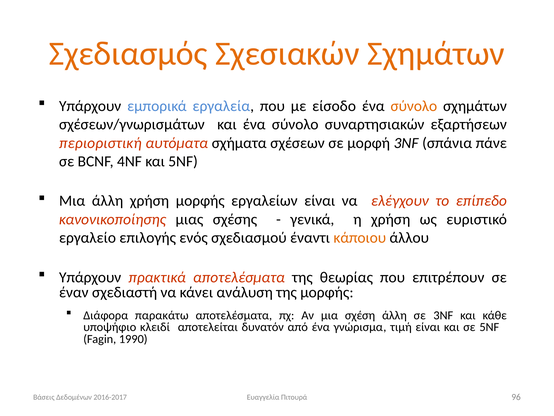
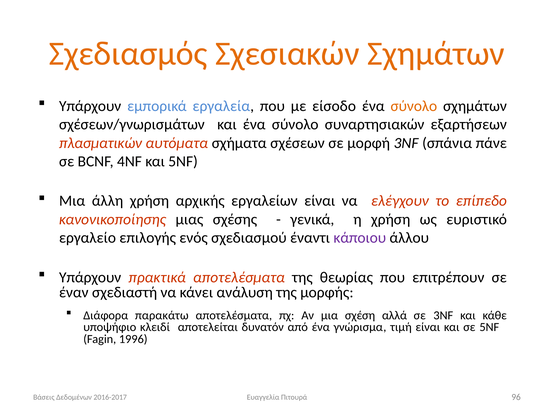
περιοριστική: περιοριστική -> πλασματικών (100, 143)
χρήση μορφής: μορφής -> αρχικής (200, 201)
κάποιου colour: orange -> purple (360, 238)
σχέση άλλη: άλλη -> αλλά (395, 315)
1990: 1990 -> 1996 (133, 339)
